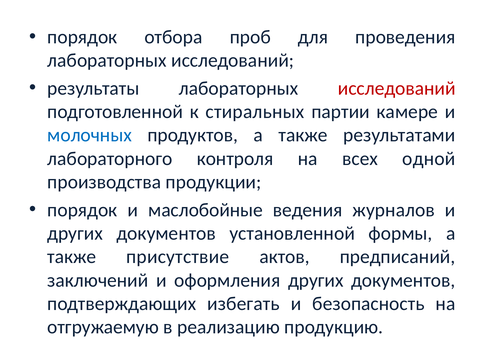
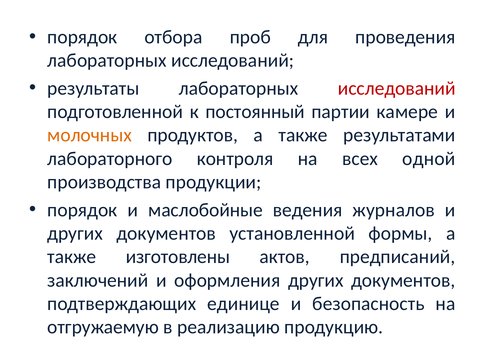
стиральных: стиральных -> постоянный (255, 112)
молочных colour: blue -> orange (90, 135)
присутствие: присутствие -> изготовлены (178, 257)
избегать: избегать -> единице (243, 304)
